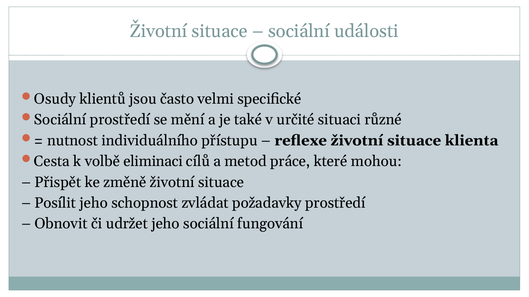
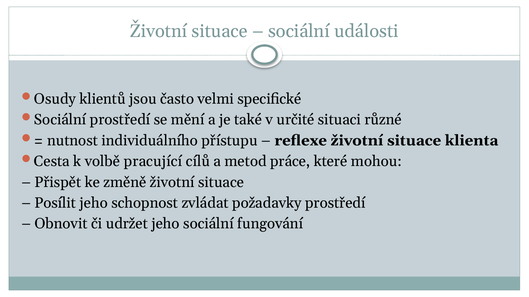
eliminaci: eliminaci -> pracující (153, 162)
